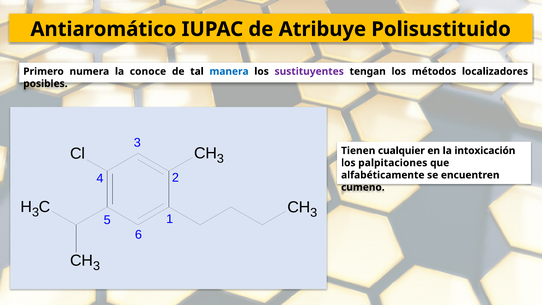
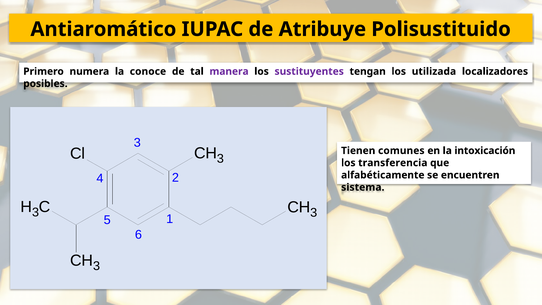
manera colour: blue -> purple (229, 71)
métodos: métodos -> utilizada (434, 71)
cualquier: cualquier -> comunes (401, 151)
palpitaciones: palpitaciones -> transferencia (393, 163)
cumeno: cumeno -> sistema (363, 187)
